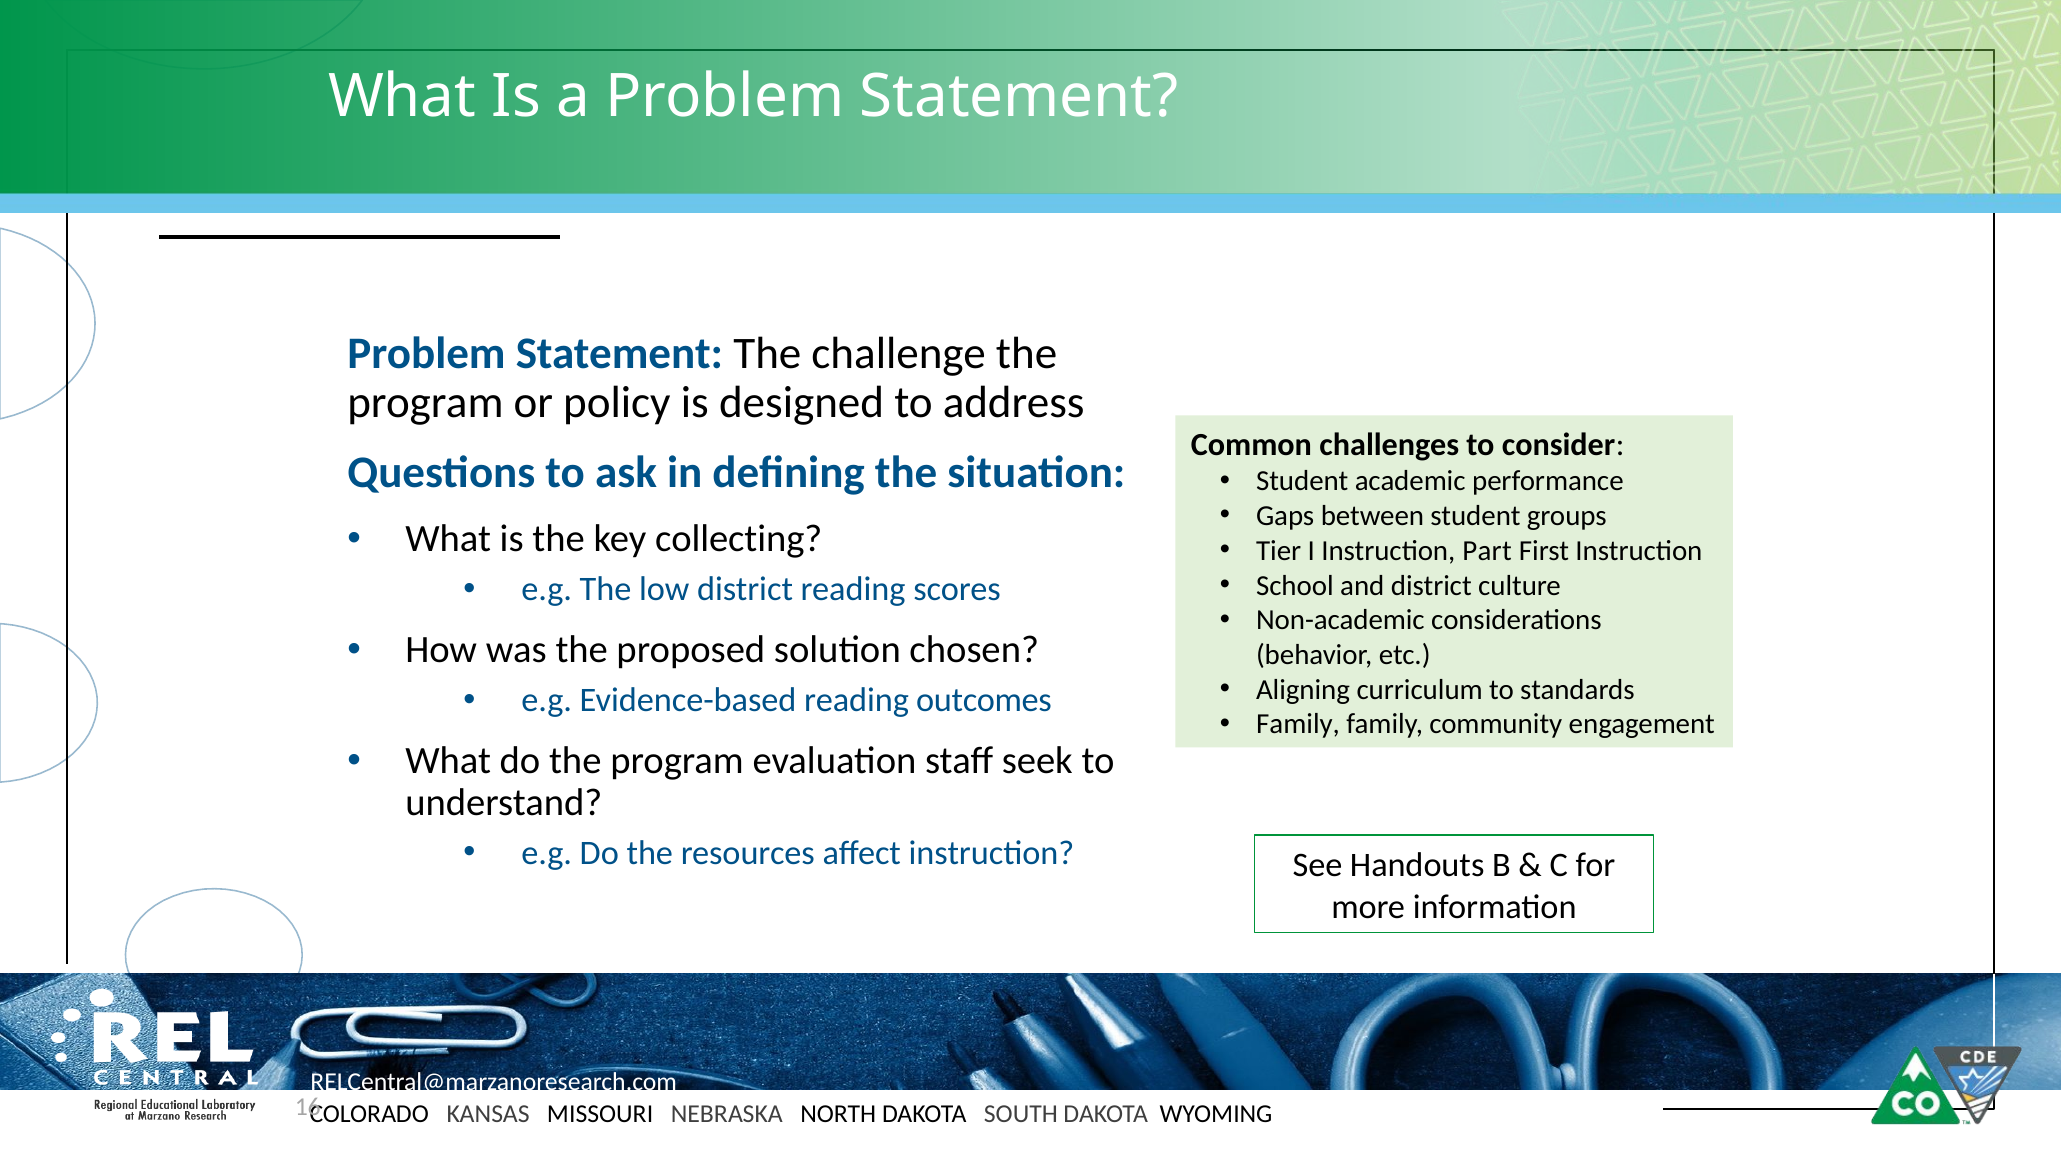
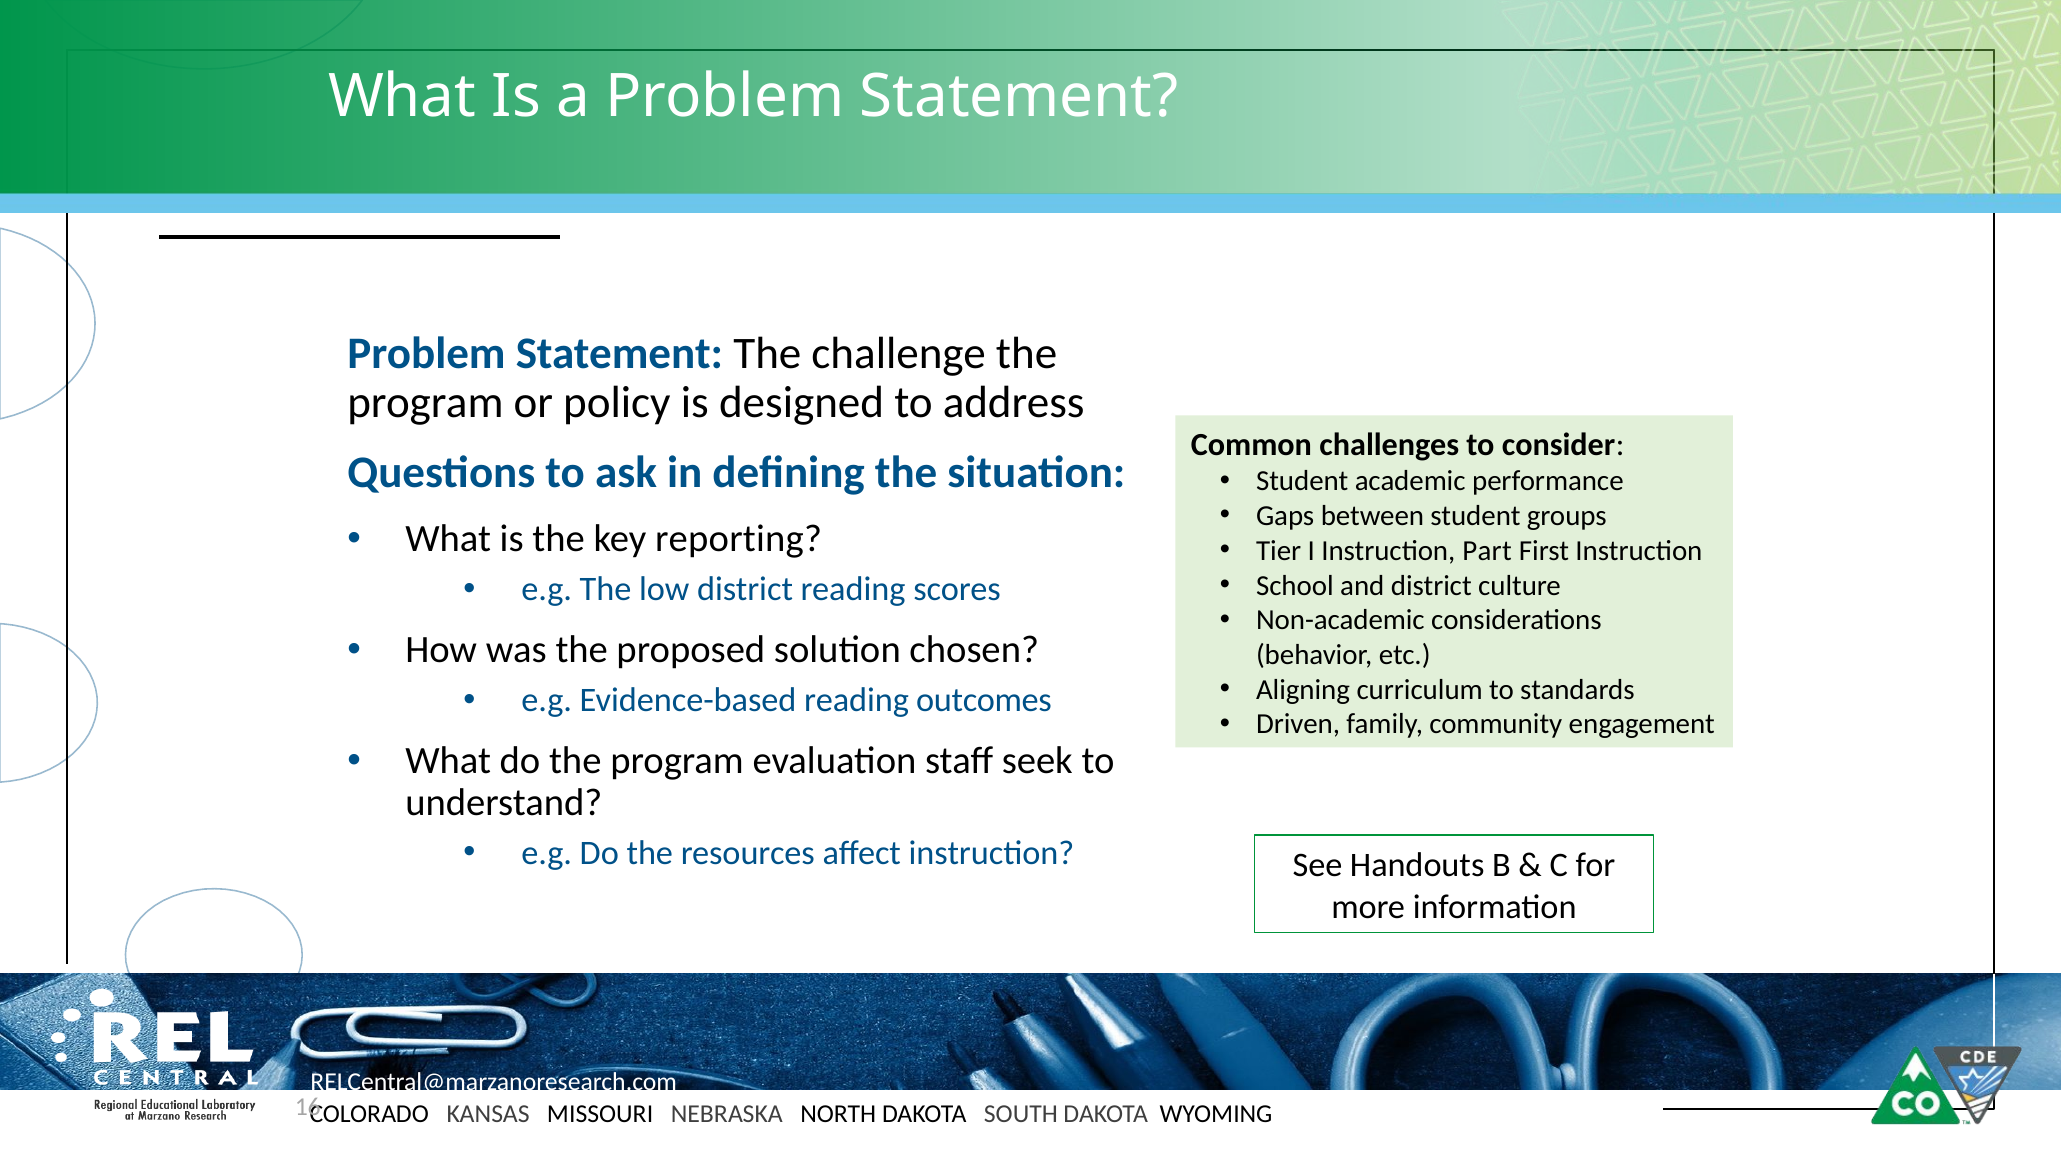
collecting: collecting -> reporting (739, 539)
Family: Family -> Driven (1298, 725)
